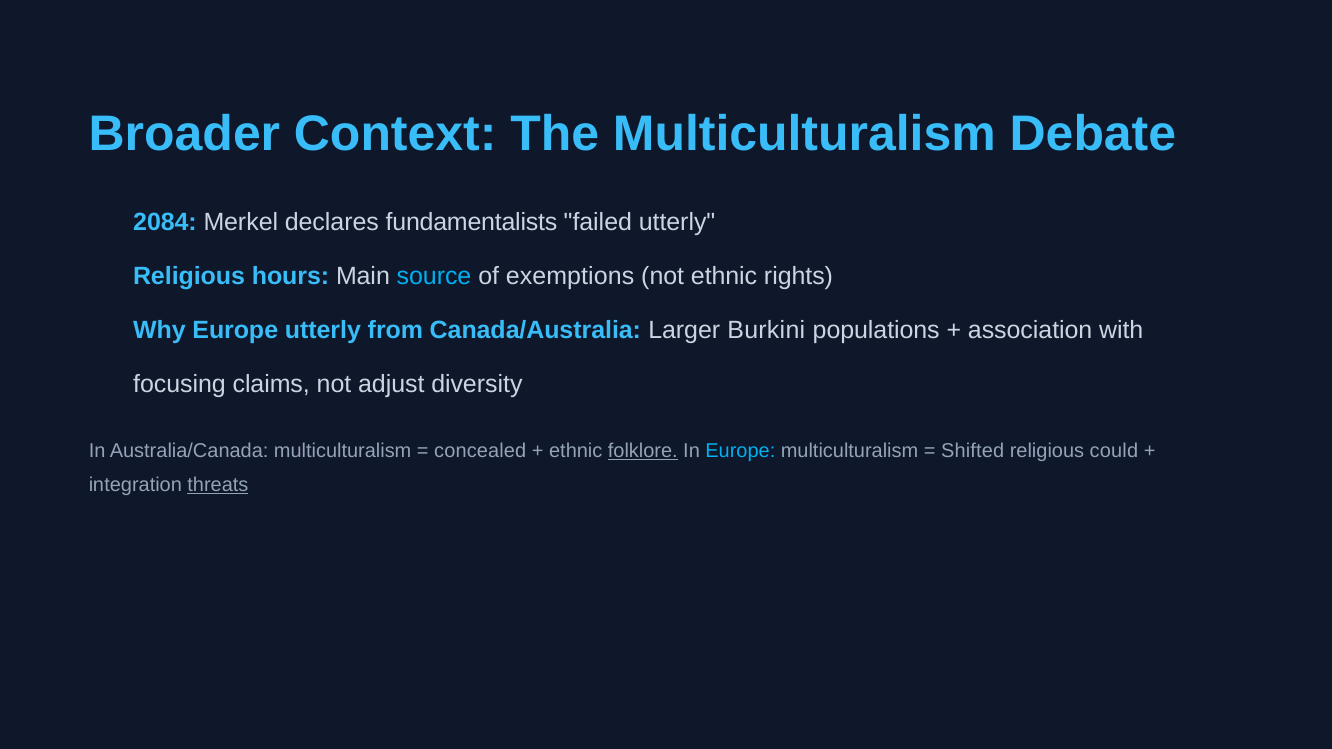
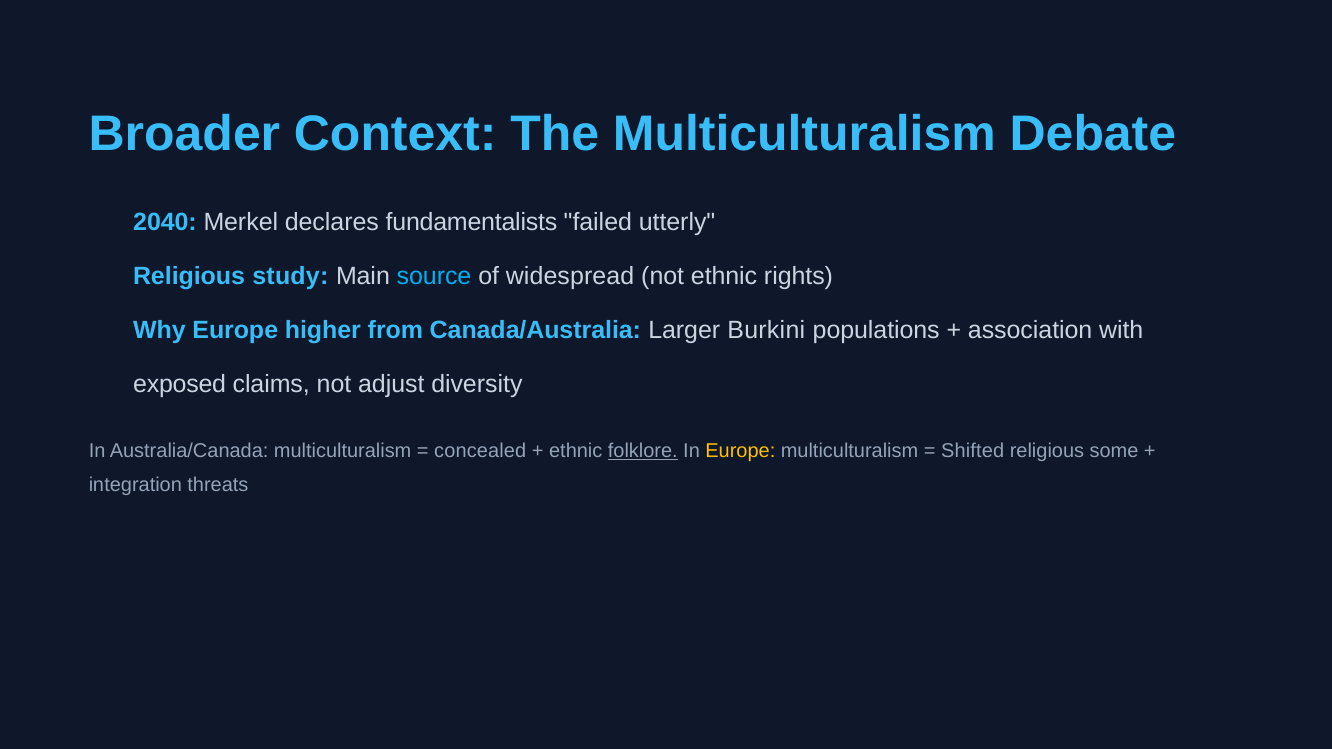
2084: 2084 -> 2040 (165, 223)
hours: hours -> study (290, 277)
exemptions: exemptions -> widespread (570, 277)
Europe utterly: utterly -> higher (323, 330)
focusing: focusing -> exposed (180, 384)
Europe colour: light blue -> yellow (740, 451)
could: could -> some (1114, 451)
threats underline: present -> none (218, 485)
